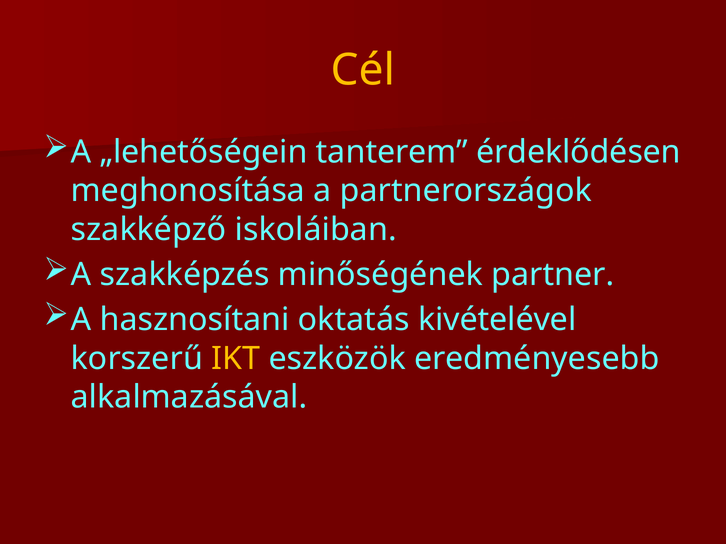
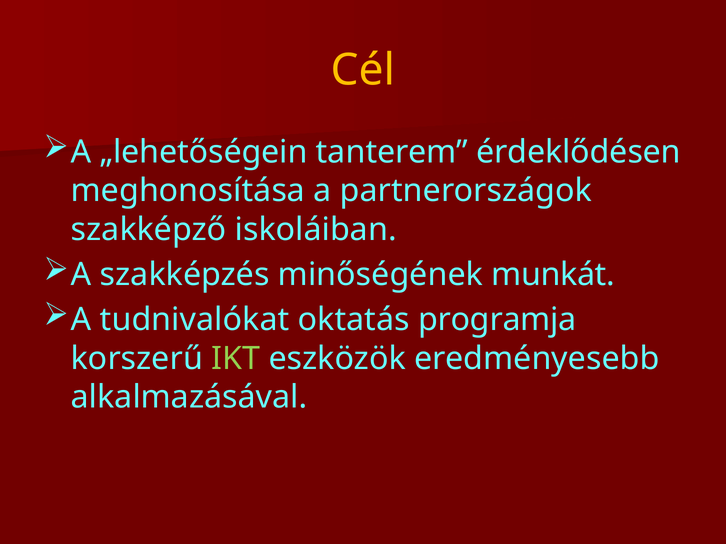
partner: partner -> munkát (553, 275)
hasznosítani: hasznosítani -> tudnivalókat (195, 320)
kivételével: kivételével -> programja (497, 320)
IKT colour: yellow -> light green (236, 359)
